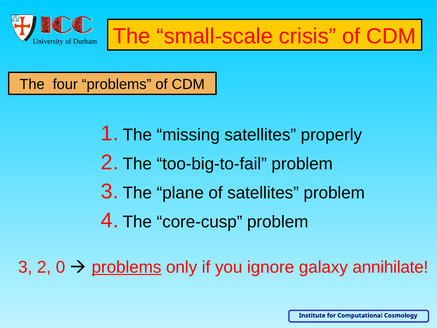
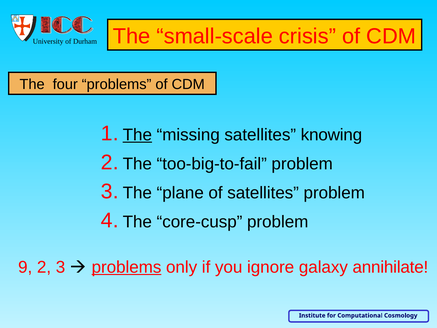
The underline: none -> present (137, 135)
properly: properly -> knowing (331, 135)
3: 3 -> 9 (25, 267)
2 0: 0 -> 3 (60, 267)
